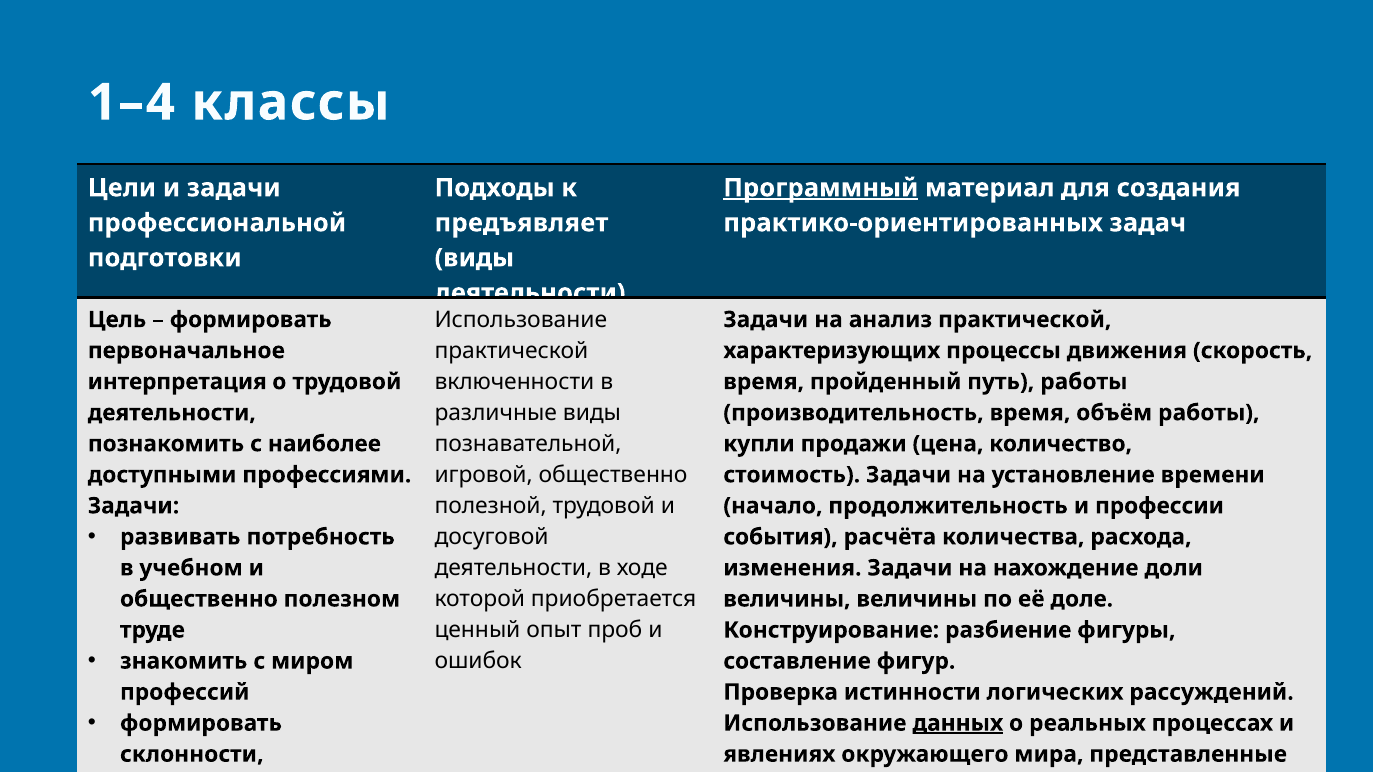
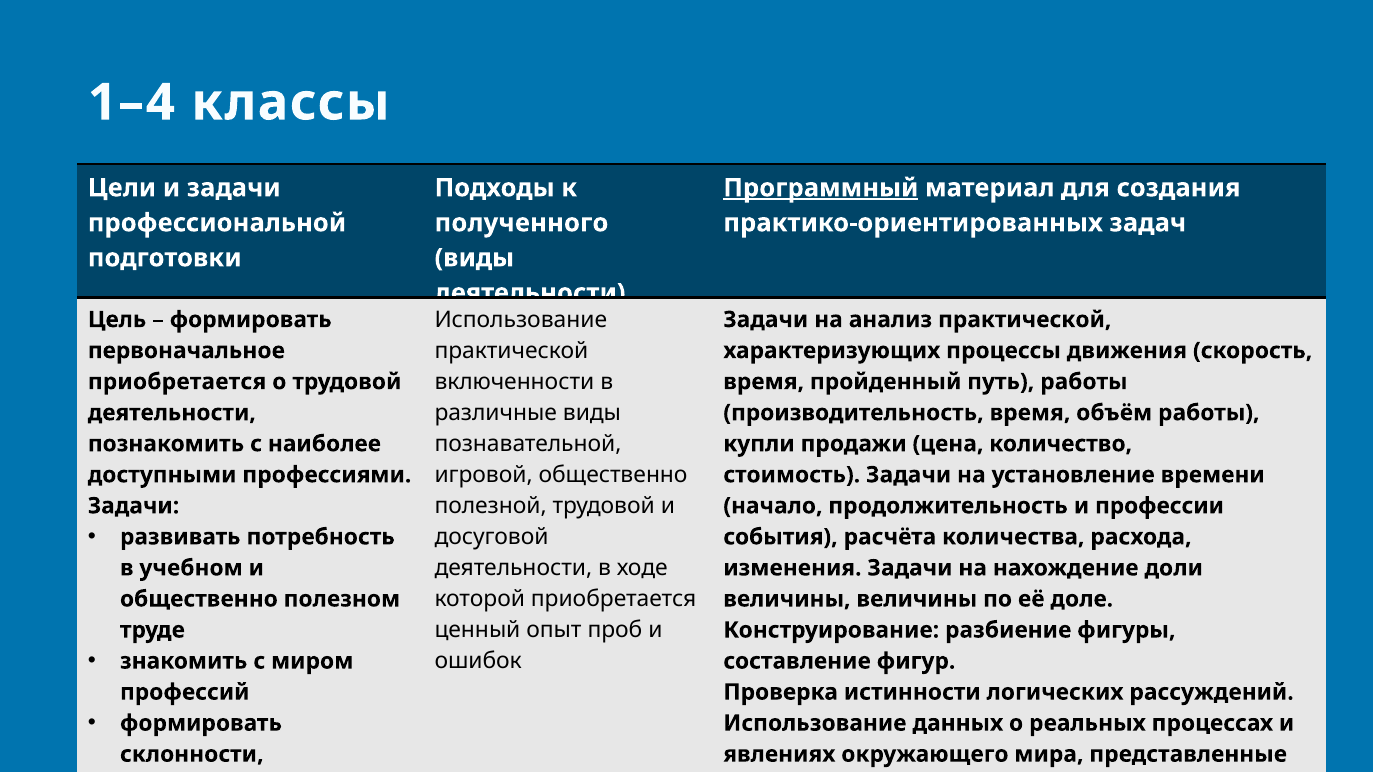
предъявляет: предъявляет -> полученного (521, 223)
интерпретация: интерпретация -> приобретается (177, 382)
данных underline: present -> none (958, 723)
